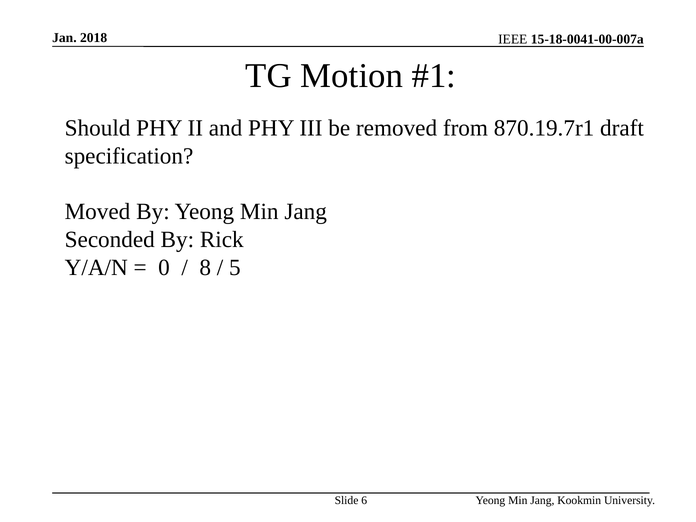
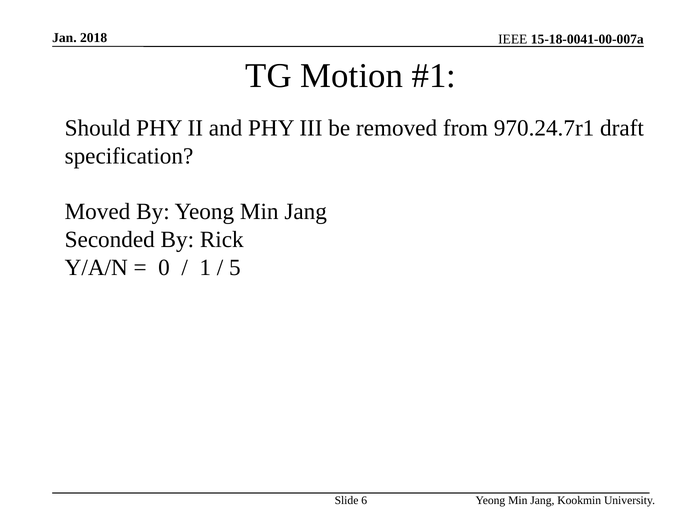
870.19.7r1: 870.19.7r1 -> 970.24.7r1 (544, 128)
8: 8 -> 1 (205, 267)
